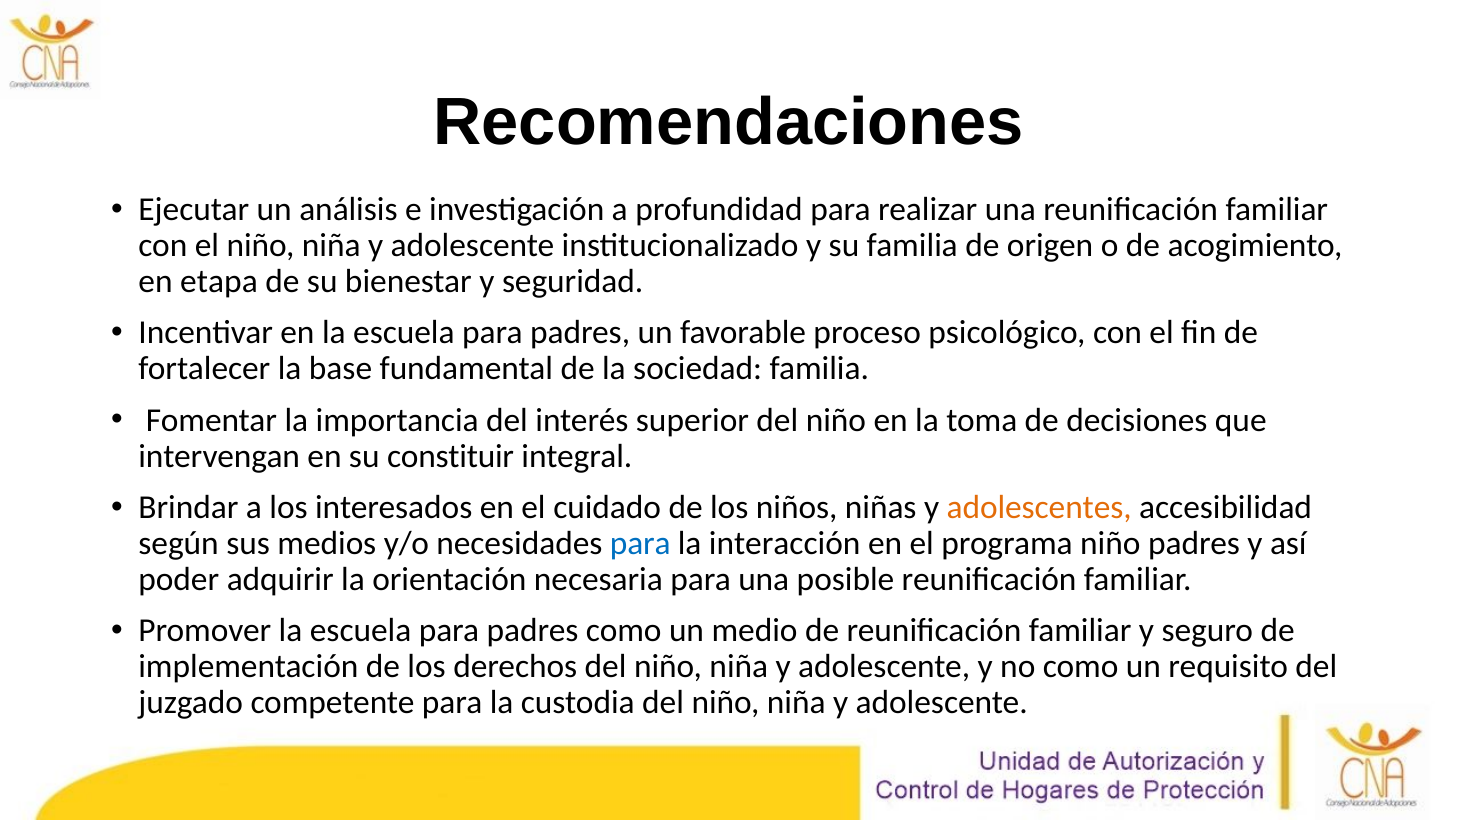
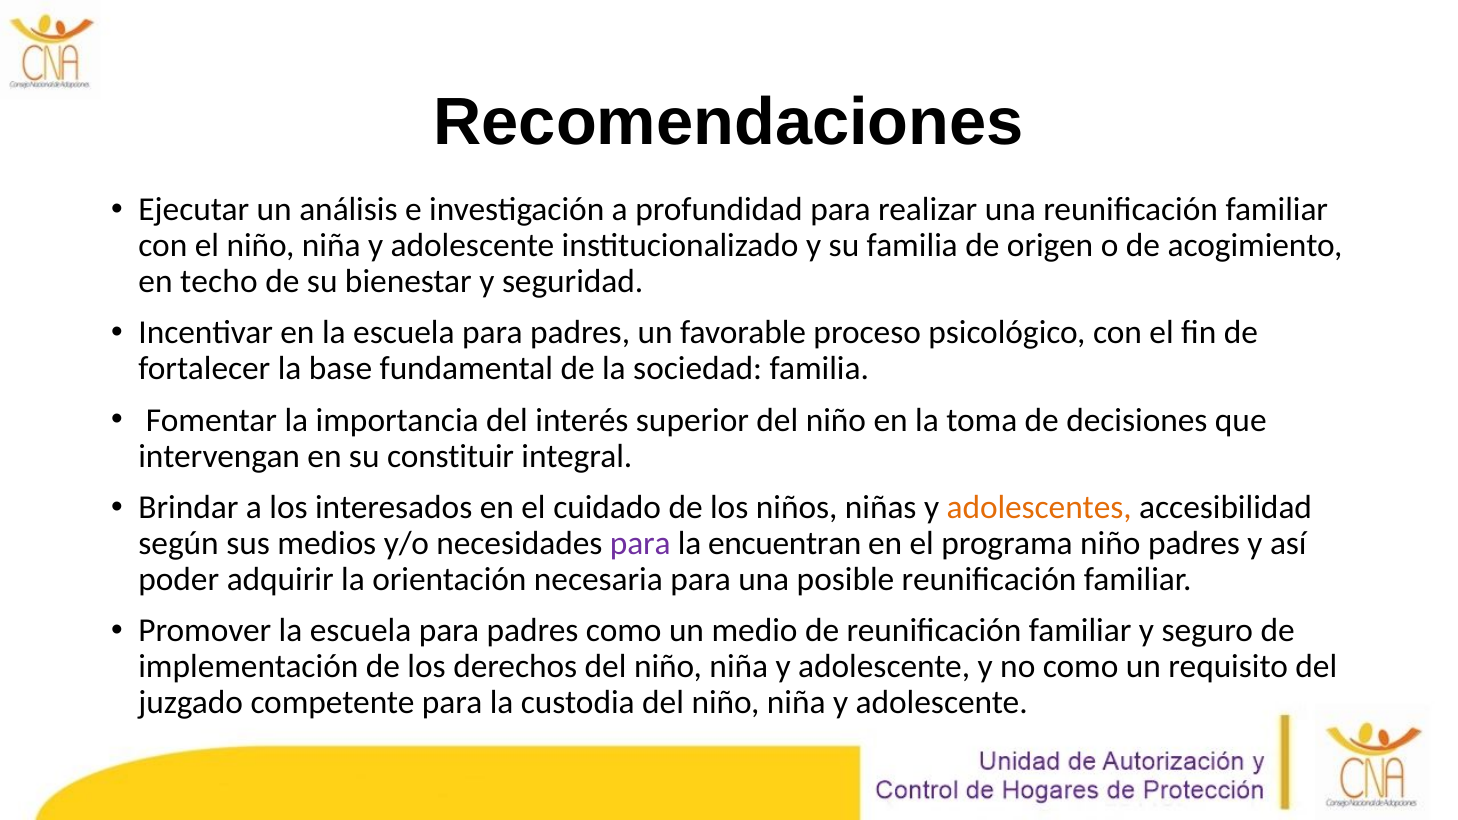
etapa: etapa -> techo (219, 282)
para colour: blue -> purple (640, 544)
interacción: interacción -> encuentran (785, 544)
